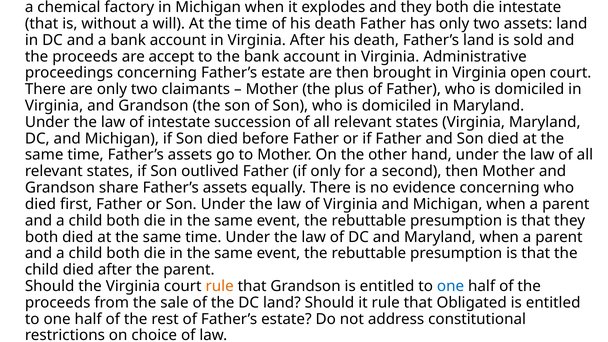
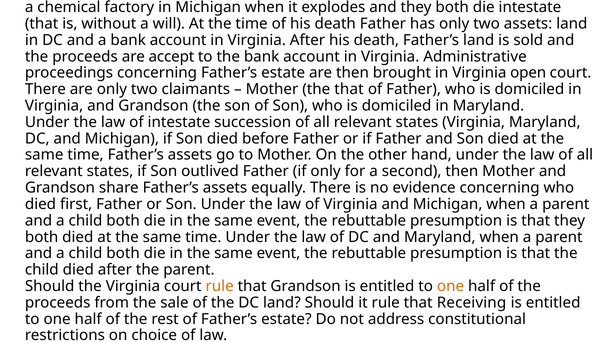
the plus: plus -> that (349, 89)
one colour: blue -> orange (451, 286)
Obligated: Obligated -> Receiving (472, 303)
